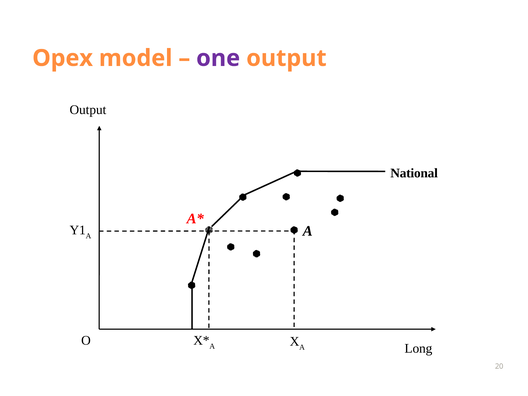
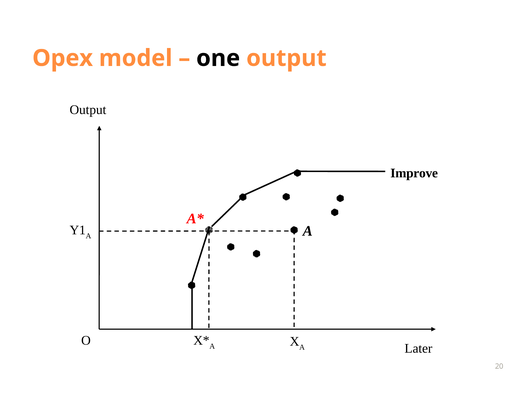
one colour: purple -> black (218, 58)
National: National -> Improve (414, 173)
Long: Long -> Later (418, 348)
